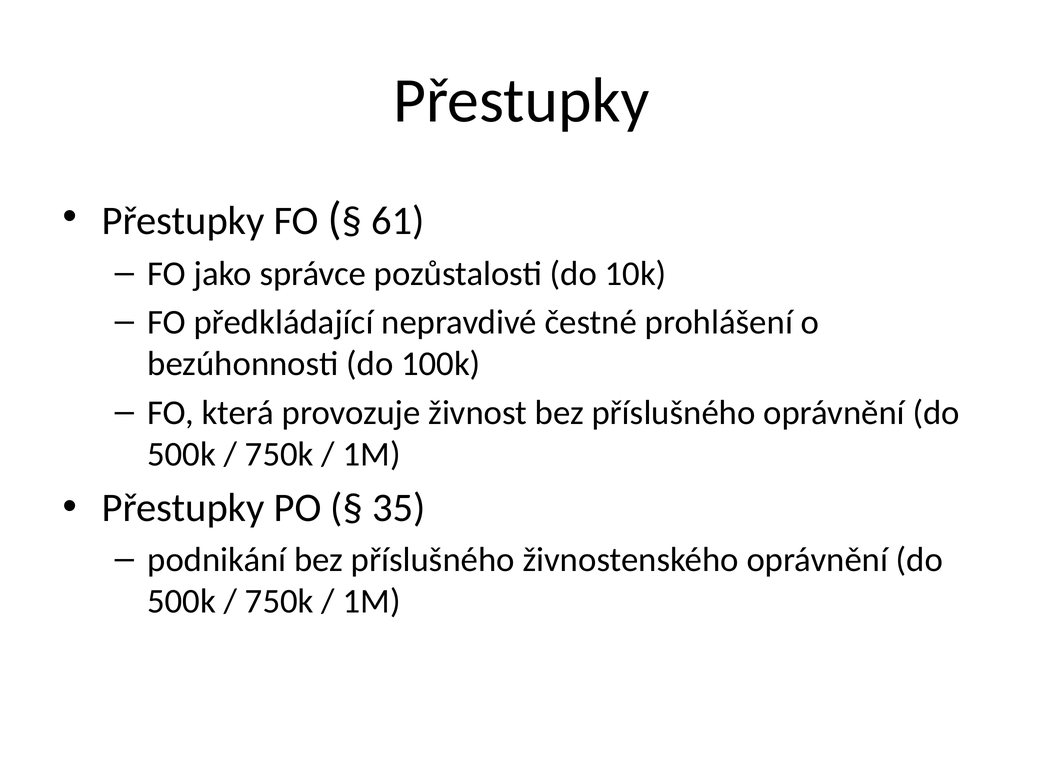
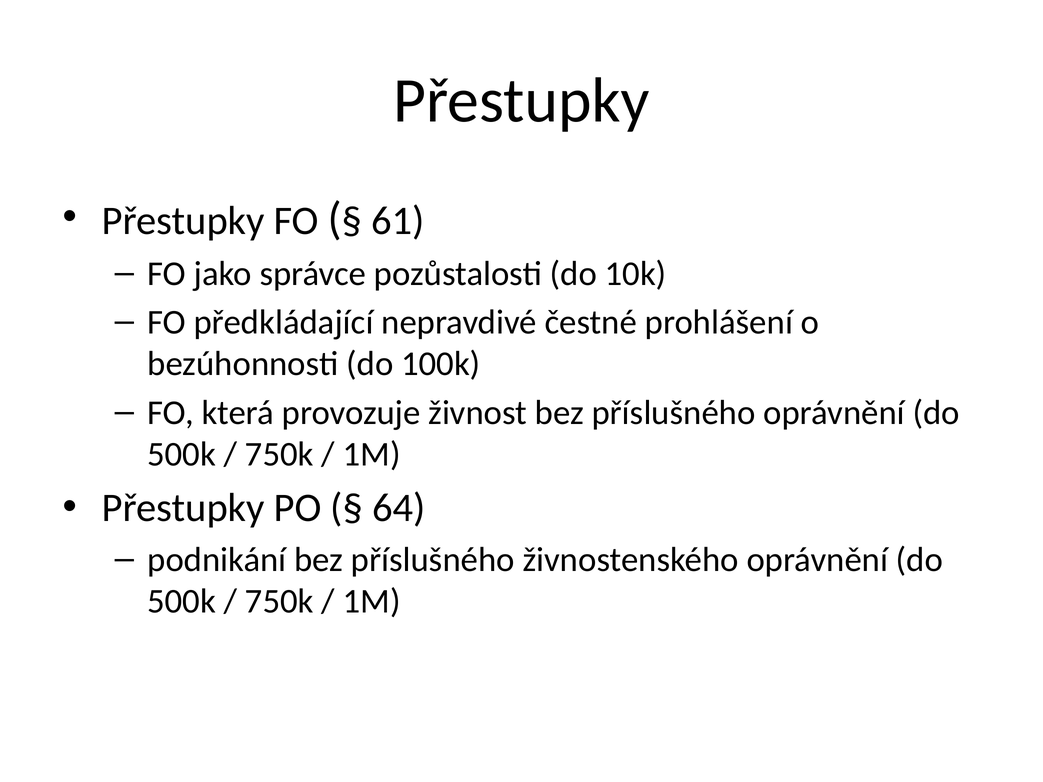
35: 35 -> 64 (399, 508)
